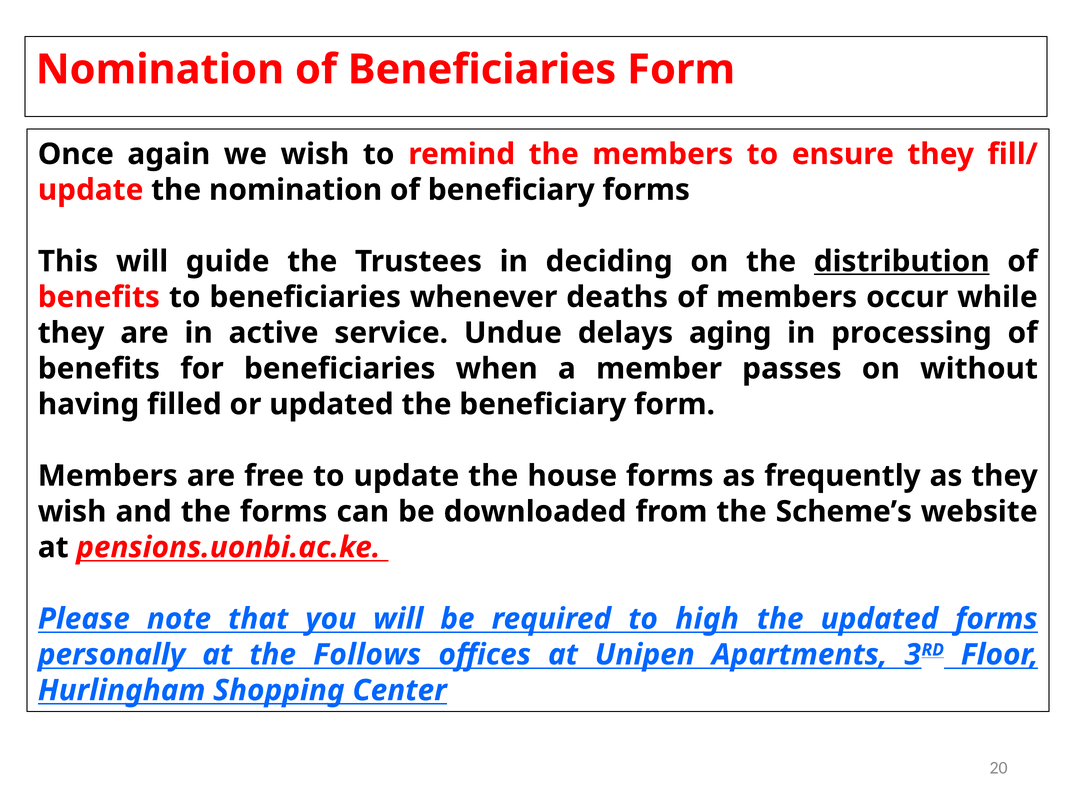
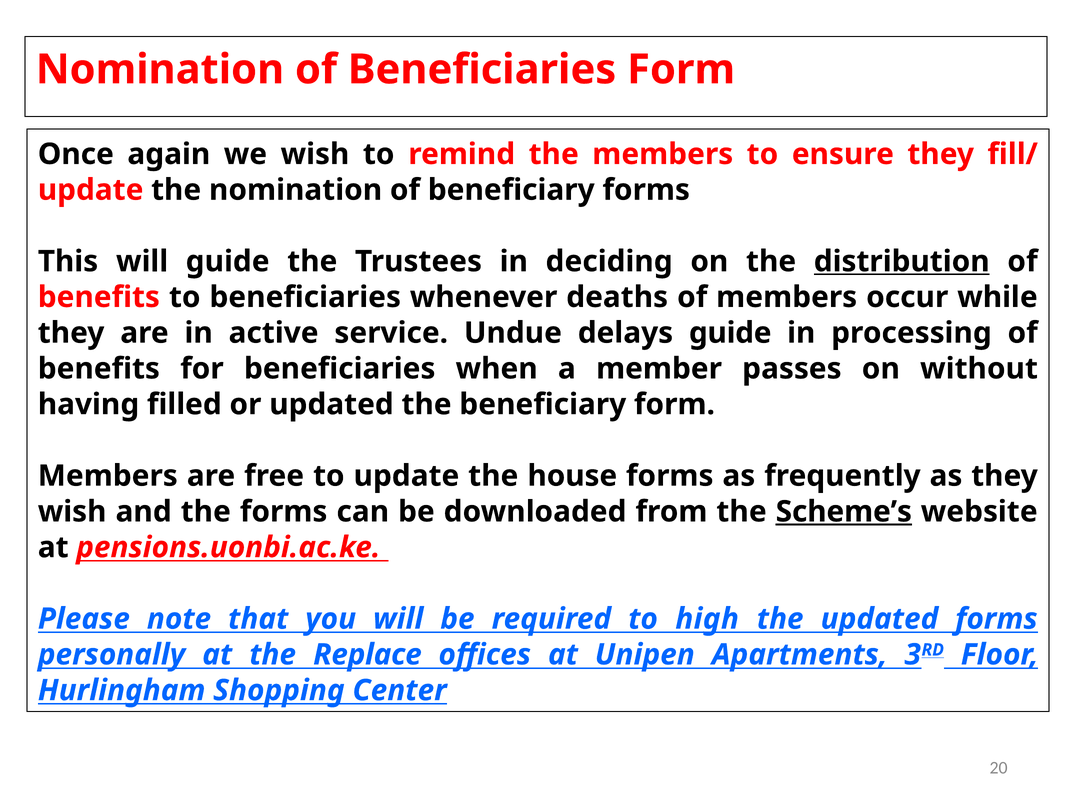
delays aging: aging -> guide (730, 333)
Scheme’s underline: none -> present (844, 512)
Follows: Follows -> Replace (367, 655)
